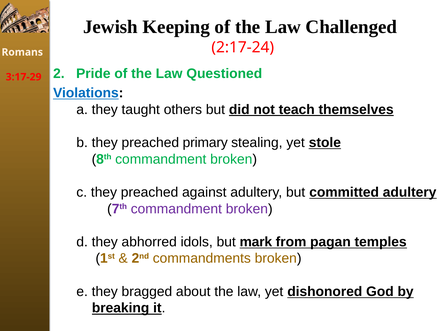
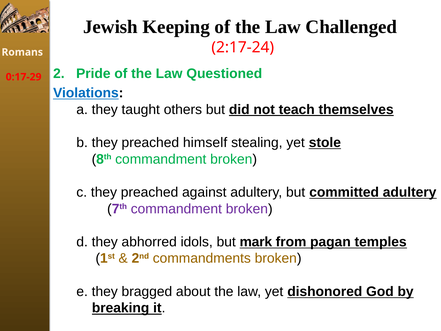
3:17-29: 3:17-29 -> 0:17-29 (24, 77)
primary: primary -> himself (205, 142)
